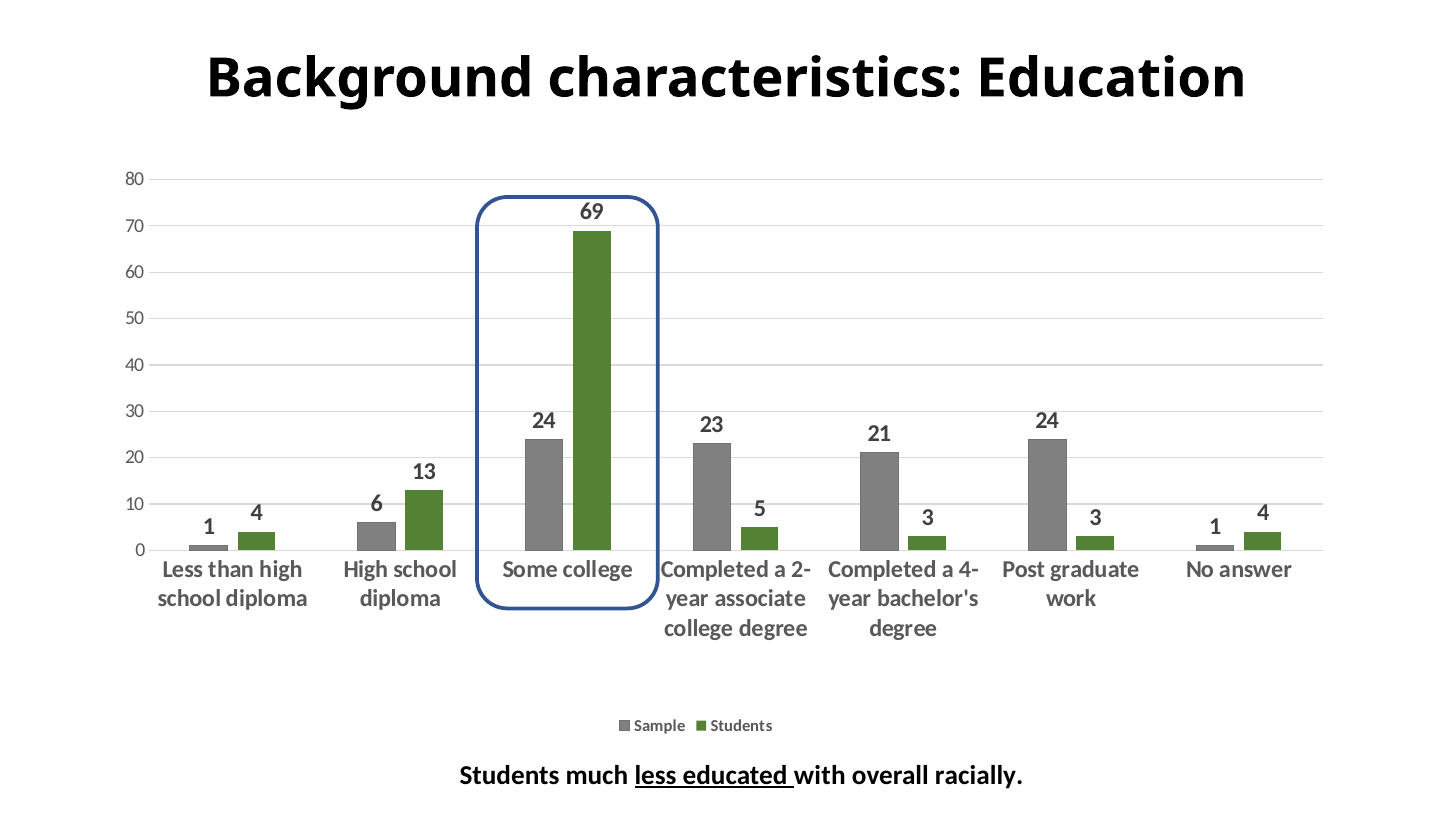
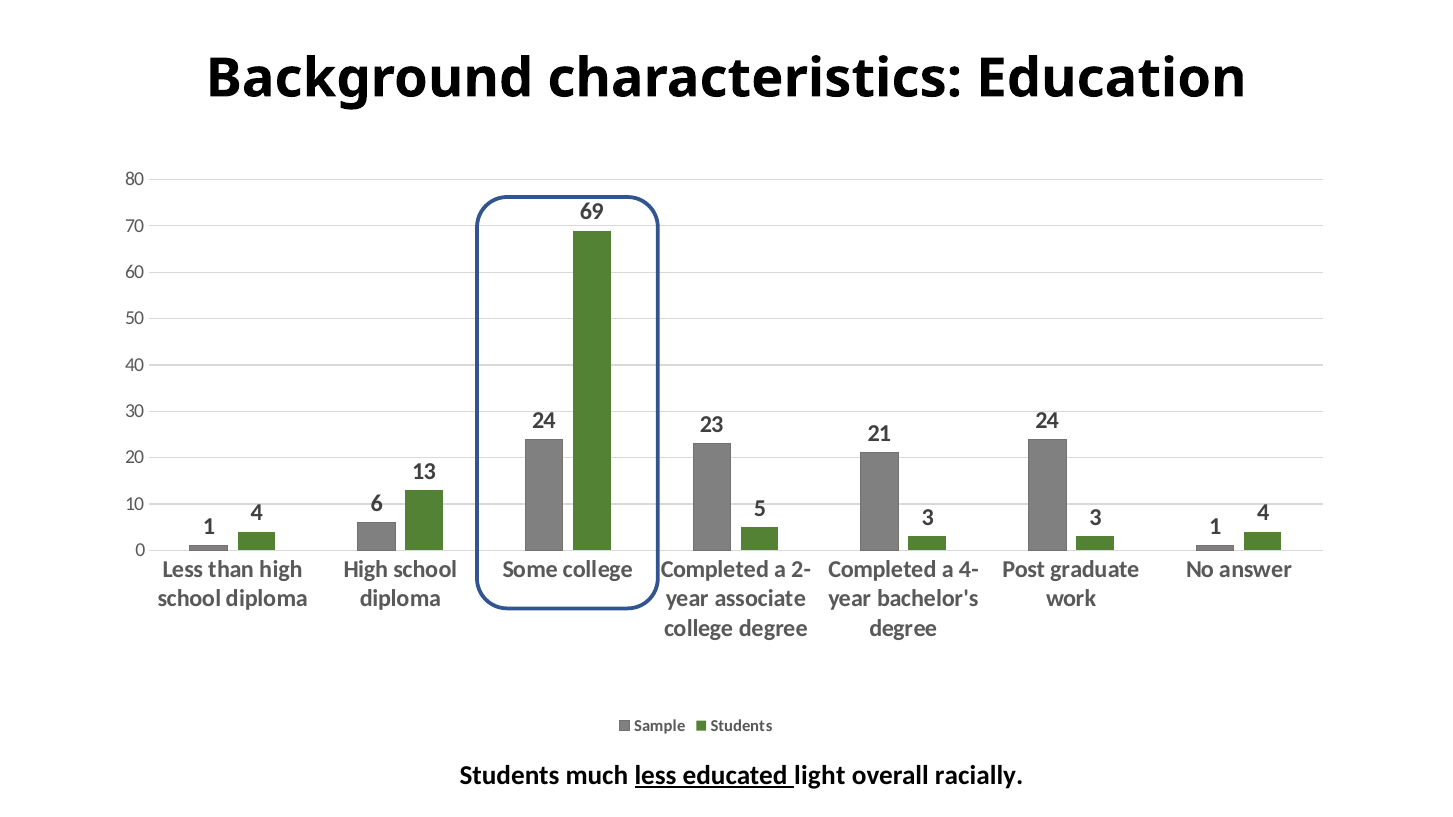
with: with -> light (820, 775)
